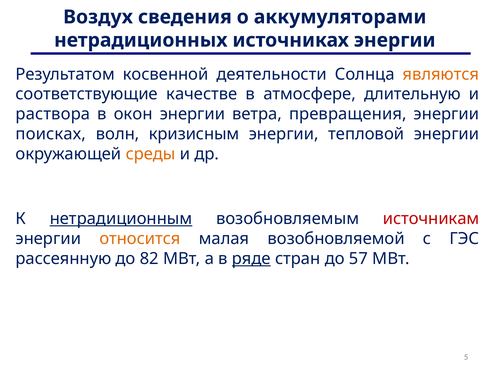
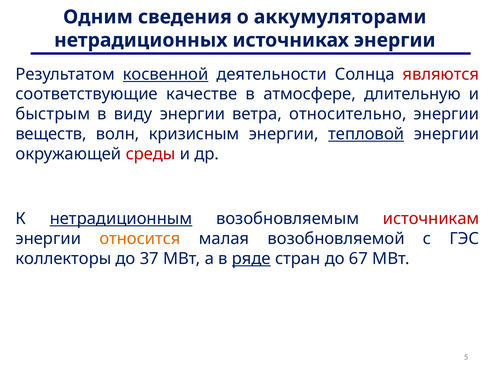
Воздух: Воздух -> Одним (98, 17)
косвенной underline: none -> present (166, 74)
являются colour: orange -> red (441, 74)
раствора: раствора -> быстрым (53, 114)
окон: окон -> виду (133, 114)
превращения: превращения -> относительно (348, 114)
поисках: поисках -> веществ (51, 134)
тепловой underline: none -> present (366, 134)
среды colour: orange -> red (151, 154)
рассеянную: рассеянную -> коллекторы (63, 258)
82: 82 -> 37 (149, 258)
57: 57 -> 67 (358, 258)
